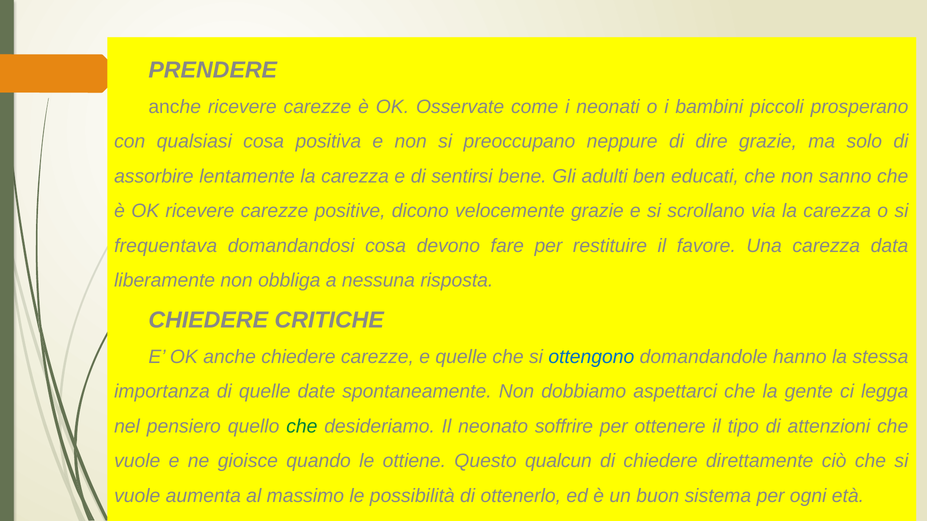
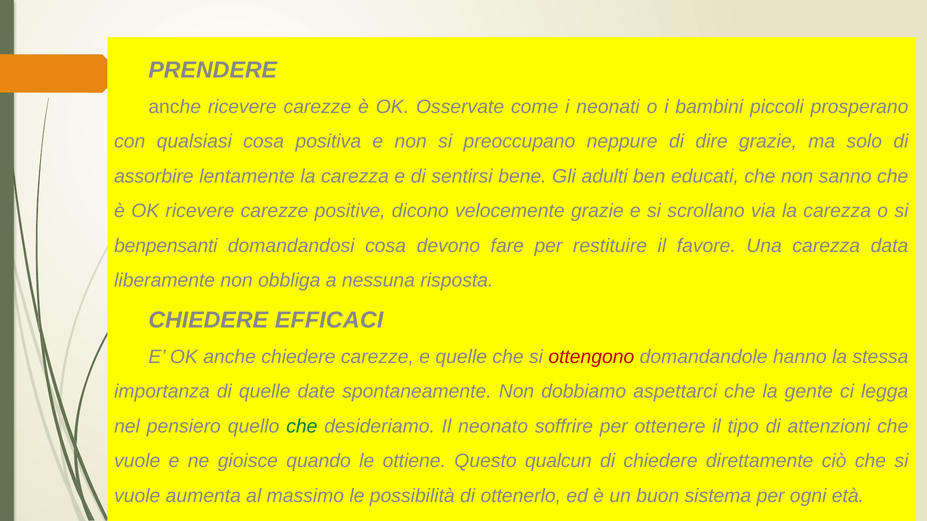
frequentava: frequentava -> benpensanti (166, 246)
CRITICHE: CRITICHE -> EFFICACI (329, 320)
ottengono colour: blue -> red (591, 357)
